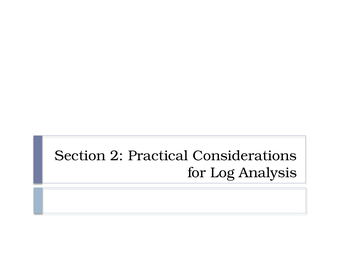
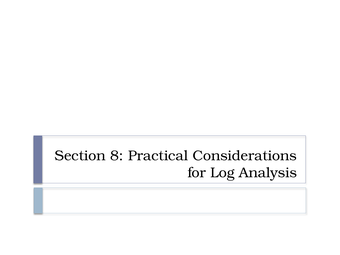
2: 2 -> 8 (117, 156)
